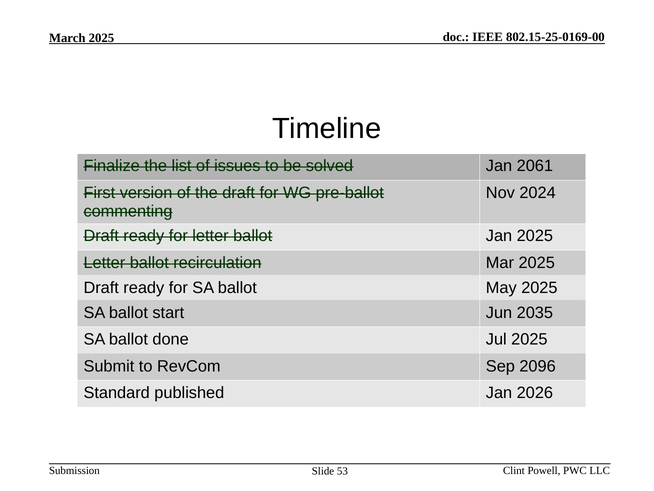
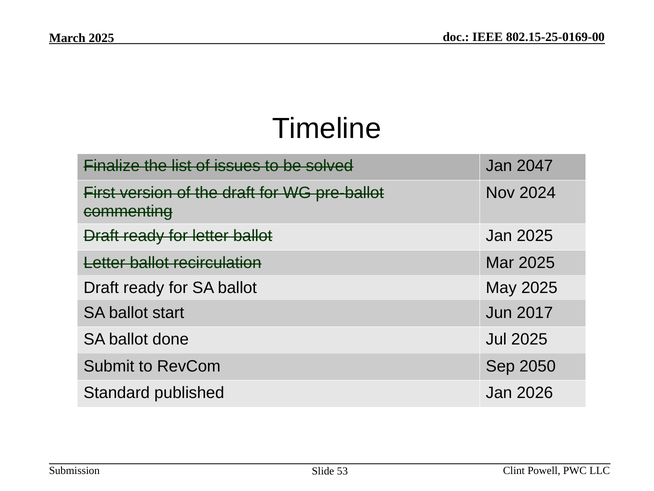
2061: 2061 -> 2047 (535, 166)
2035: 2035 -> 2017 (535, 312)
2096: 2096 -> 2050 (538, 366)
